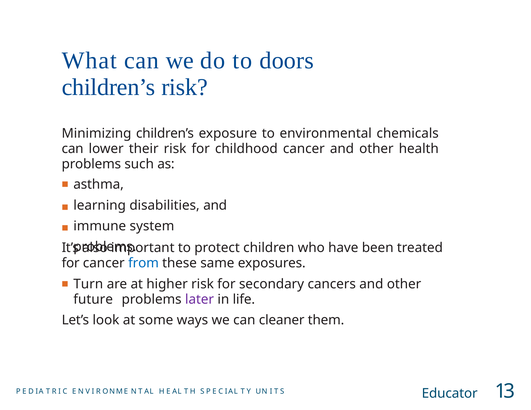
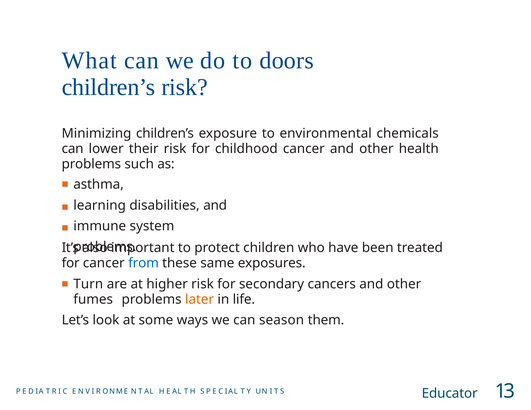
future: future -> fumes (93, 300)
later colour: purple -> orange (200, 300)
cleaner: cleaner -> season (282, 320)
